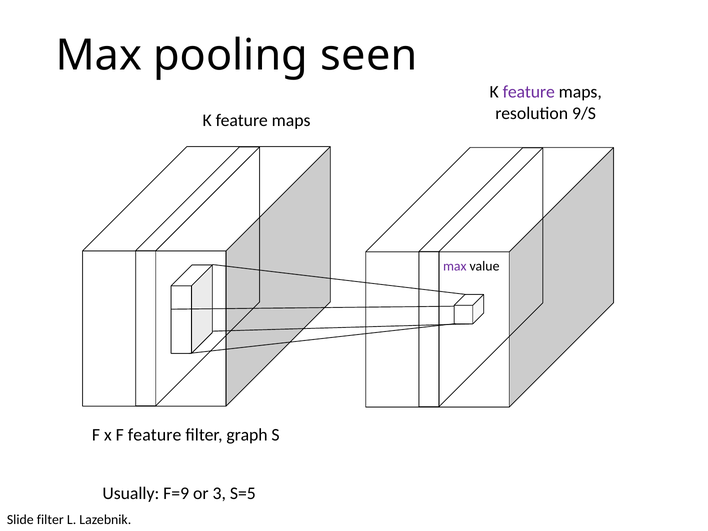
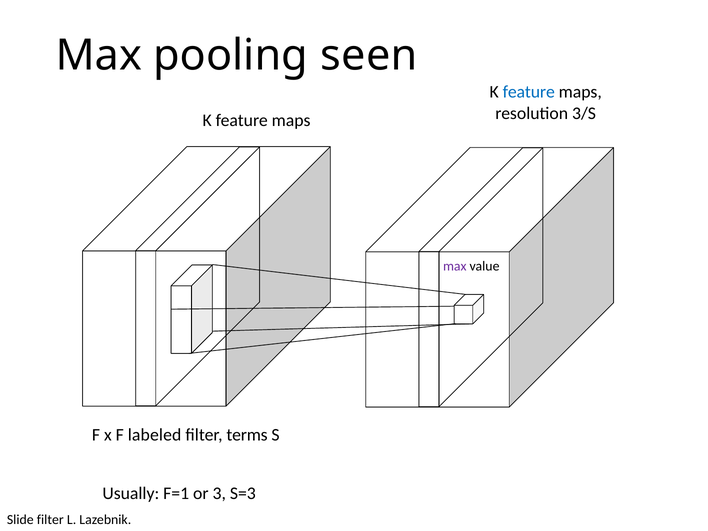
feature colour: purple -> blue (529, 92)
9/S: 9/S -> 3/S (584, 113)
F feature: feature -> labeled (155, 435)
graph: graph -> terms (247, 435)
F=9: F=9 -> F=1 (176, 493)
S=5: S=5 -> S=3 (243, 493)
